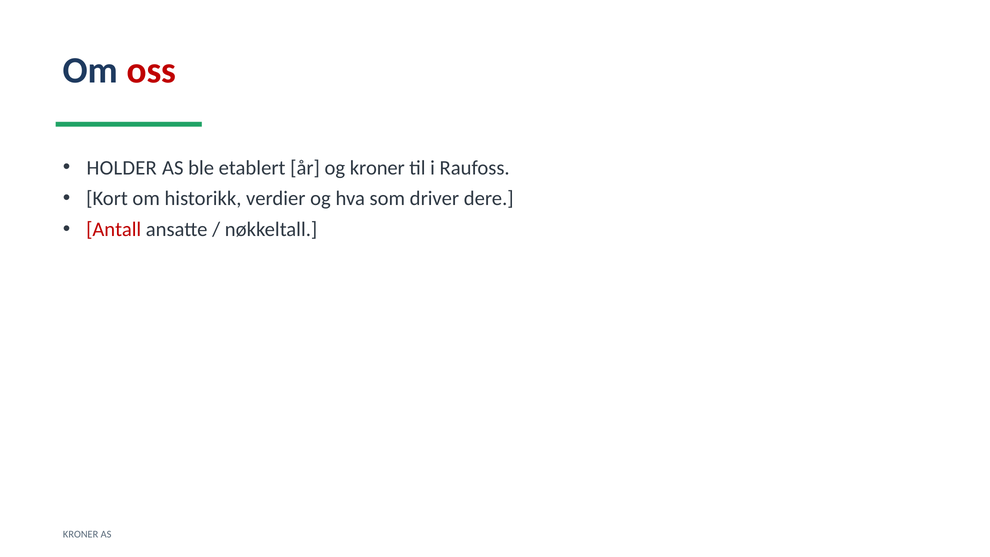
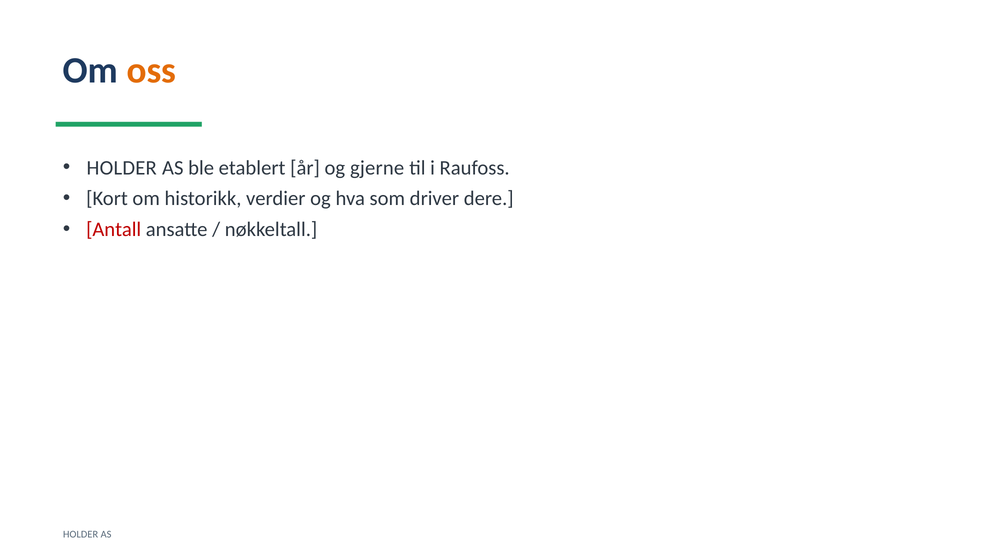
oss colour: red -> orange (151, 71)
og kroner: kroner -> gjerne (377, 168)
KRONER: KRONER -> HOLDER (81, 534)
